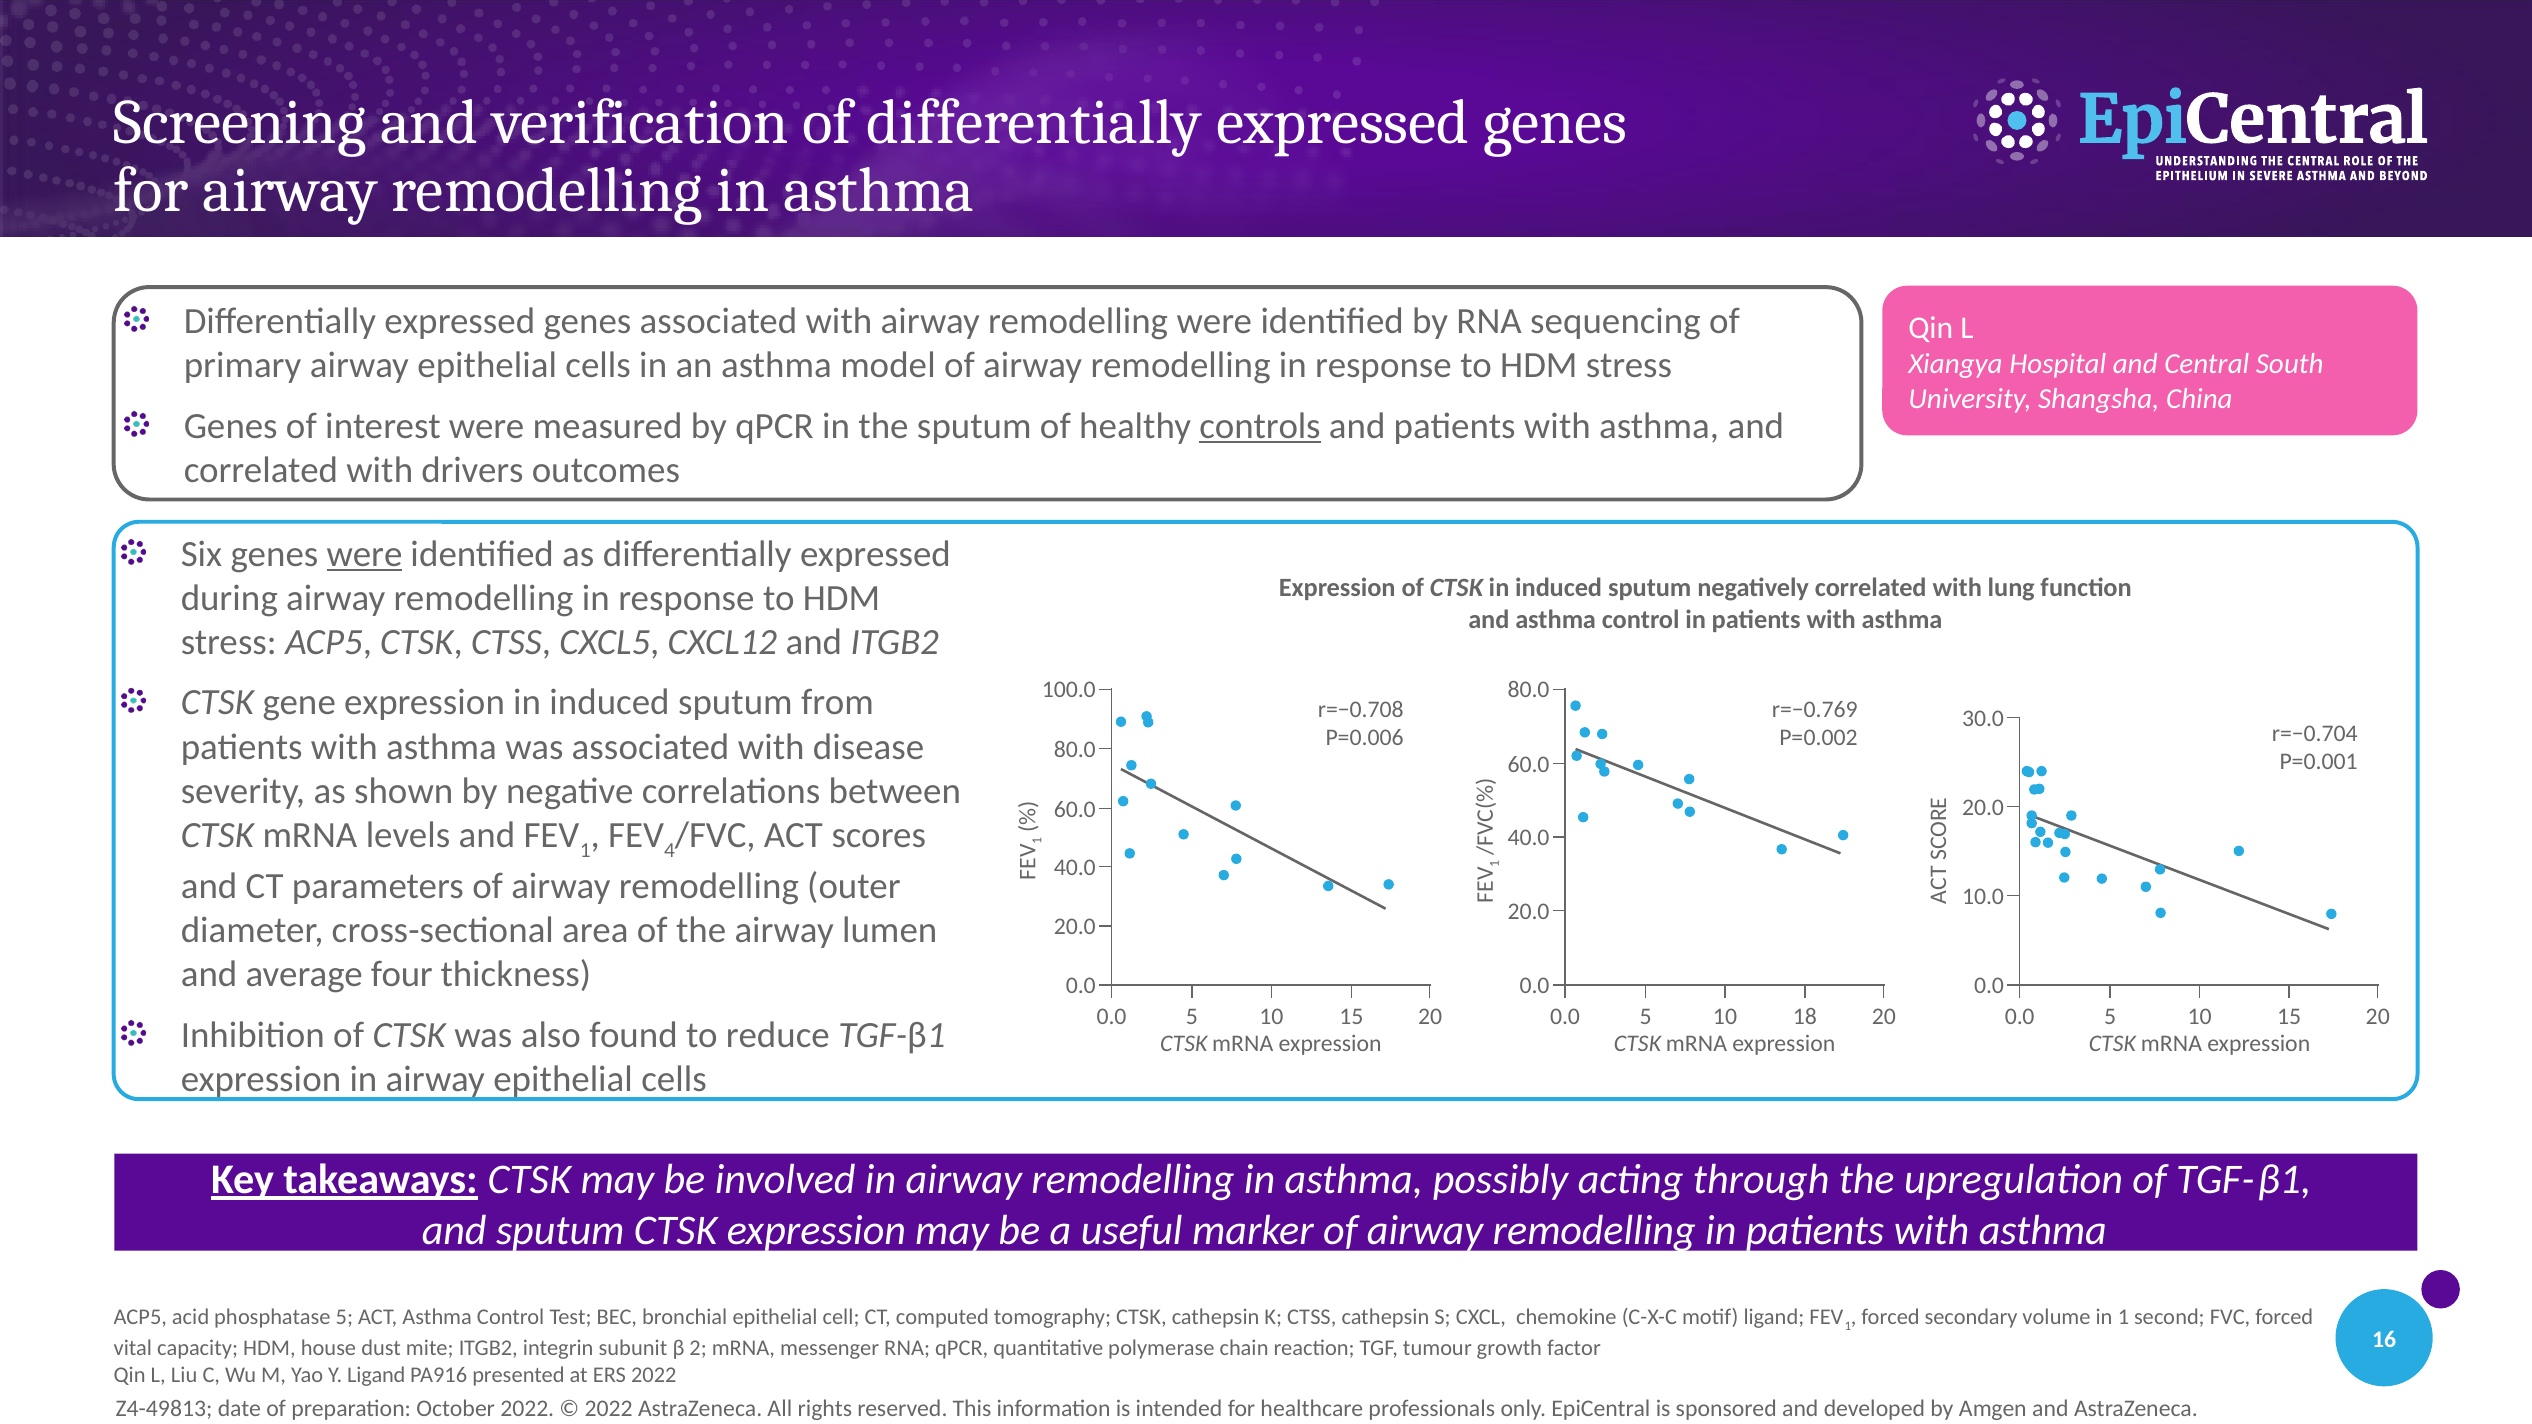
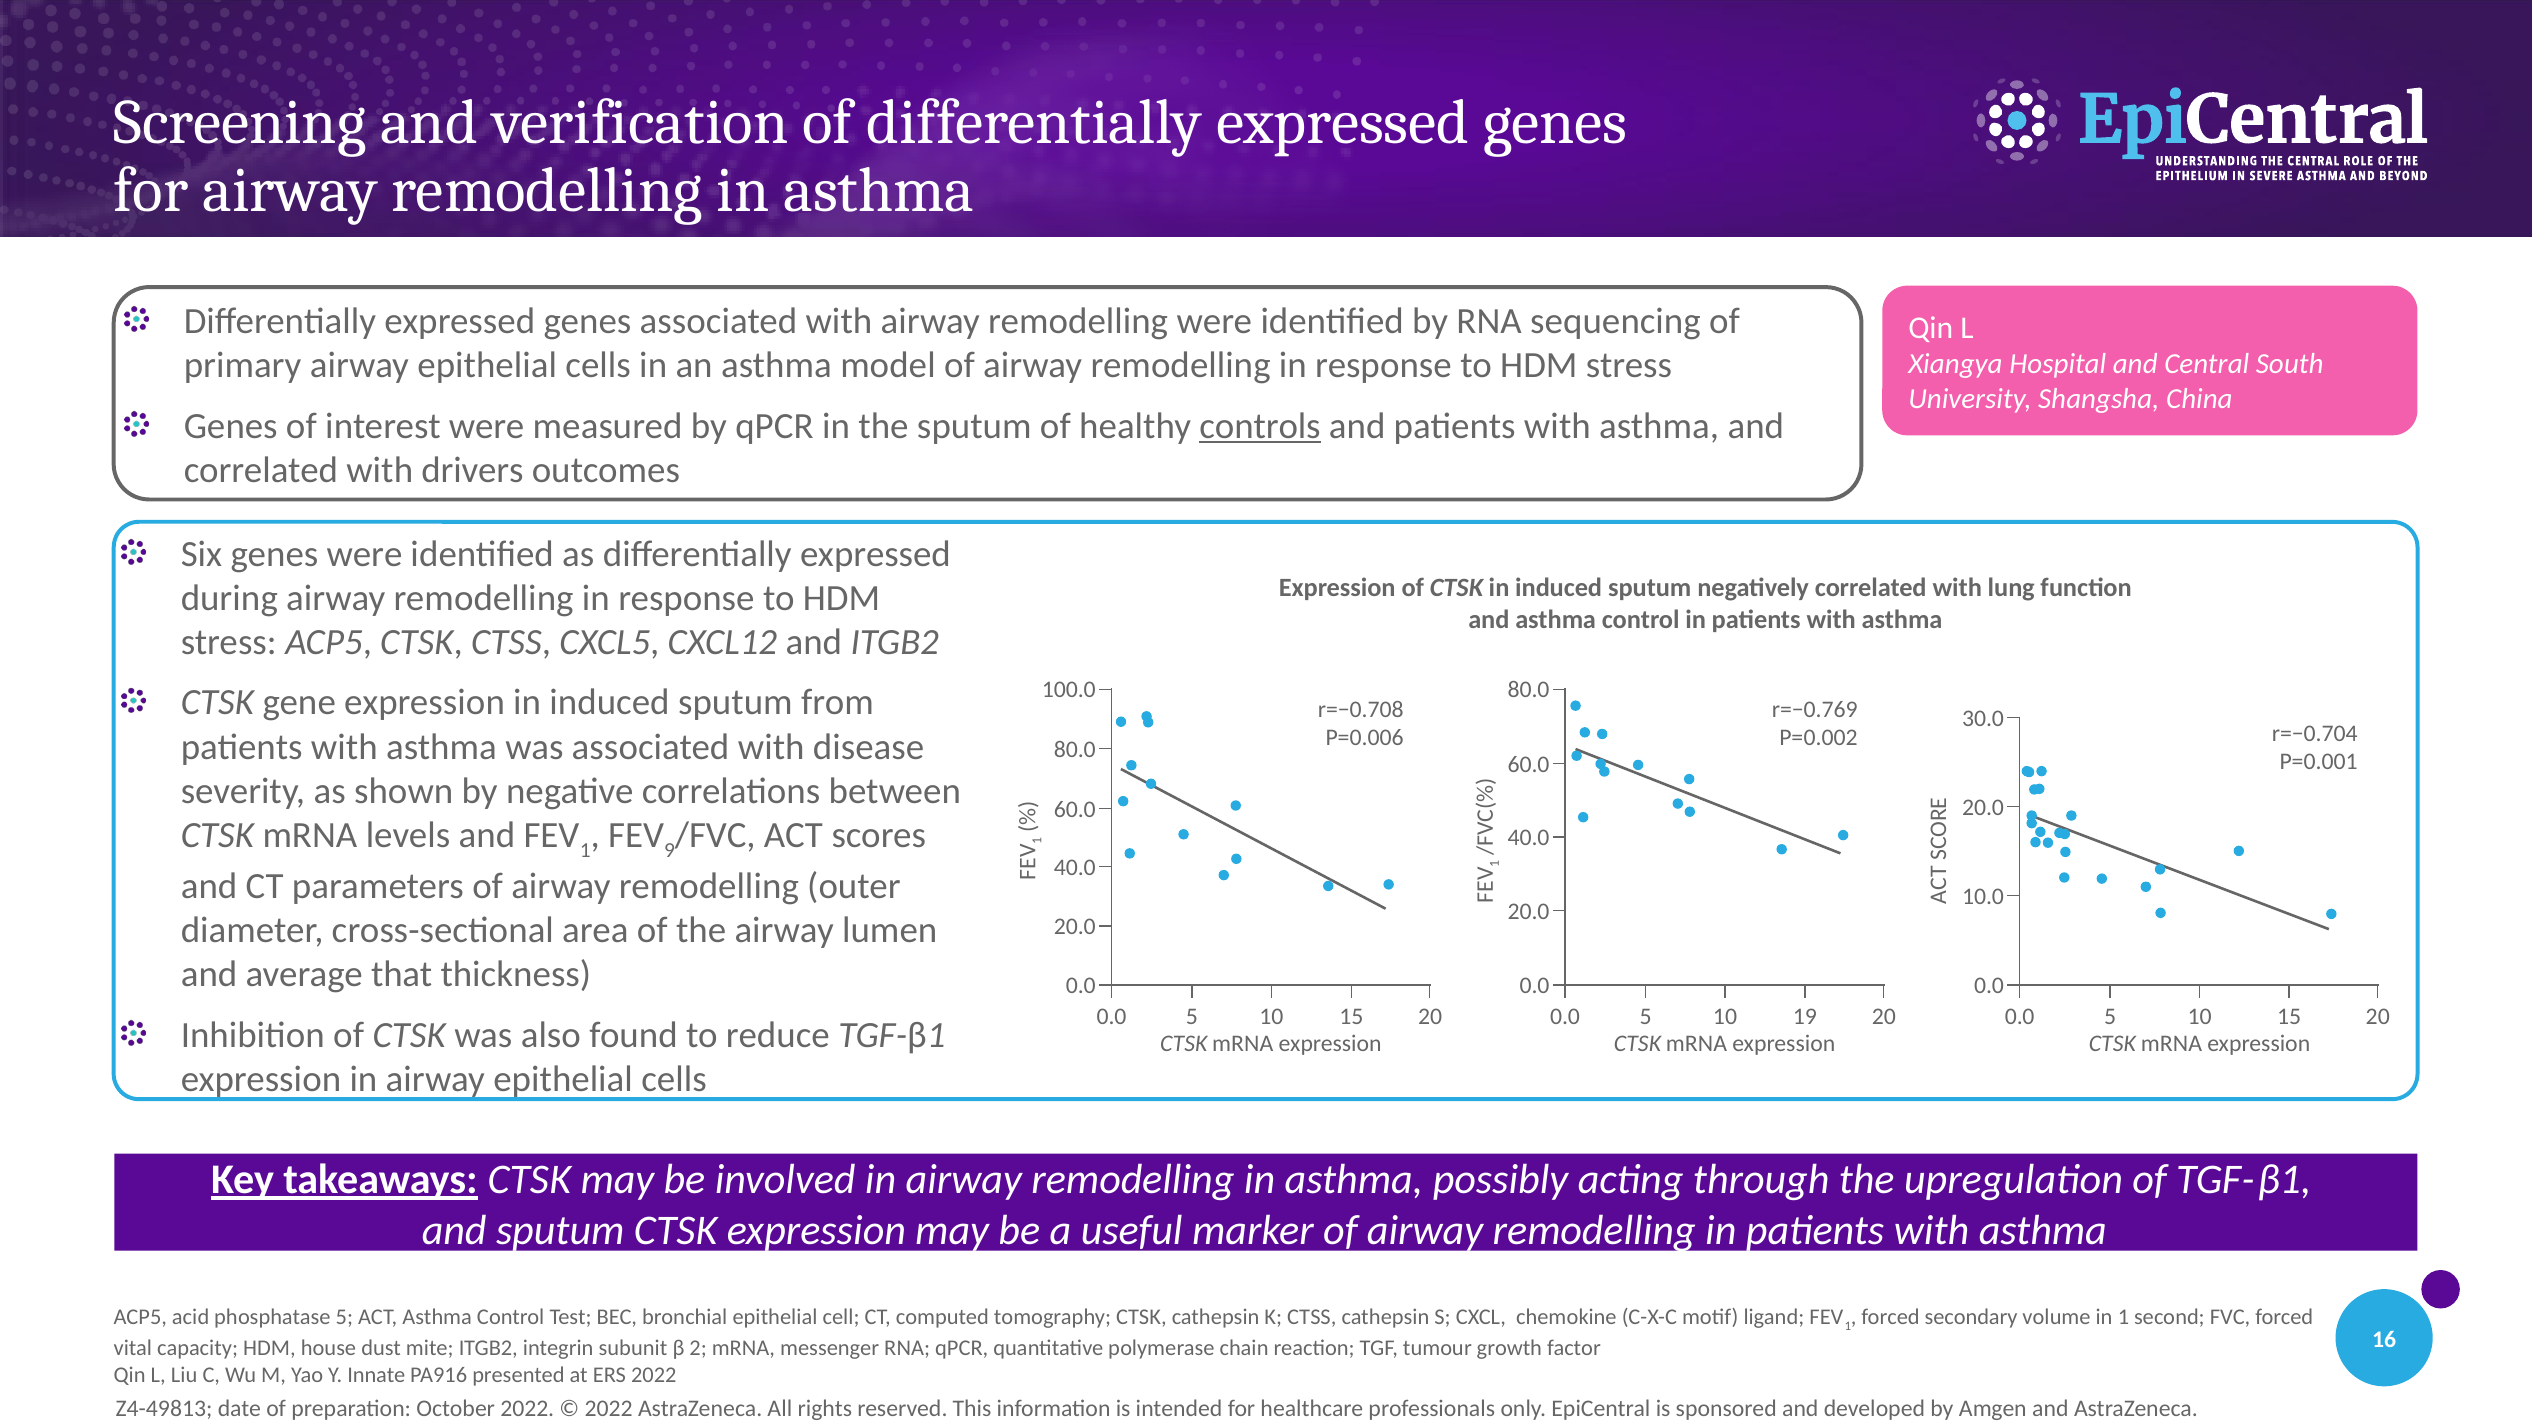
were underline: present -> none (365, 554)
4: 4 -> 9 (670, 850)
four: four -> that (402, 975)
18: 18 -> 19 (1805, 1017)
Y Ligand: Ligand -> Innate (376, 1375)
